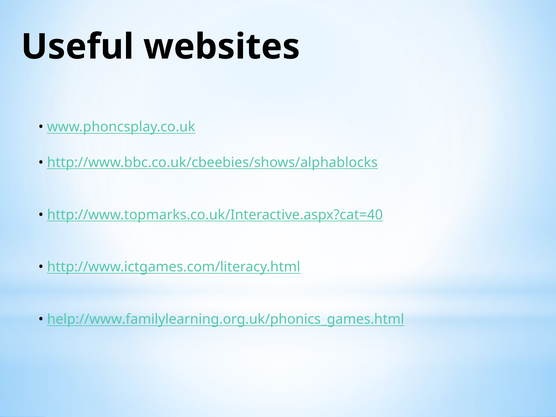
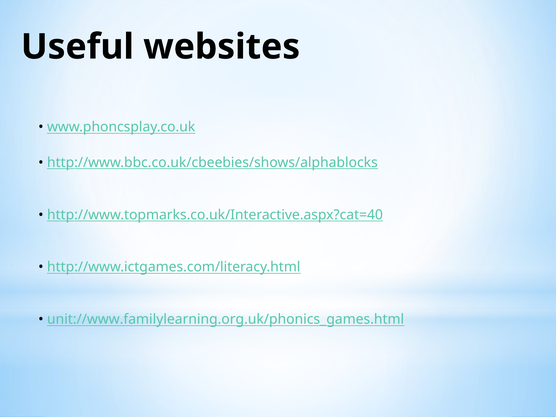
help://www.familylearning.org.uk/phonics_games.html: help://www.familylearning.org.uk/phonics_games.html -> unit://www.familylearning.org.uk/phonics_games.html (226, 319)
